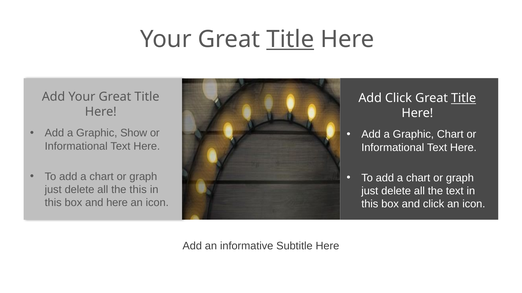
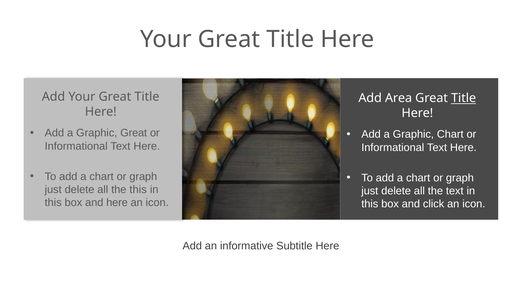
Title underline: present -> none (290, 39)
Add Click: Click -> Area (399, 98)
Graphic Show: Show -> Great (134, 133)
